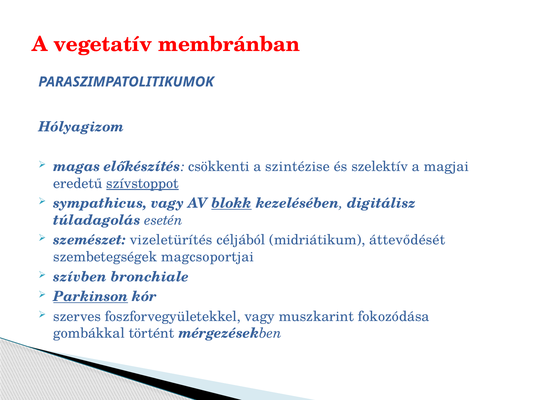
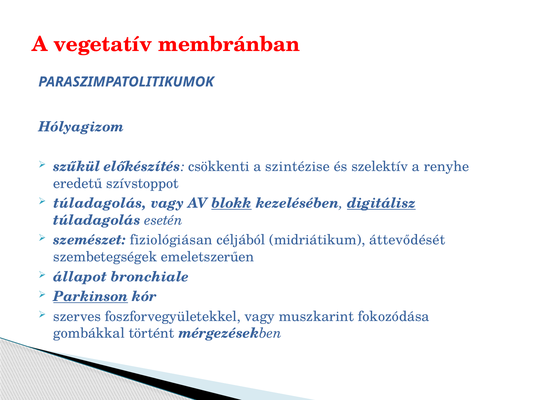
magas: magas -> szűkül (77, 167)
magjai: magjai -> renyhe (446, 167)
szívstoppot underline: present -> none (142, 184)
sympathicus: sympathicus -> túladagolás (100, 204)
digitálisz underline: none -> present (381, 204)
vizeletürítés: vizeletürítés -> fiziológiásan (171, 240)
magcsoportjai: magcsoportjai -> emeletszerűen (208, 257)
szívben: szívben -> állapot (80, 277)
